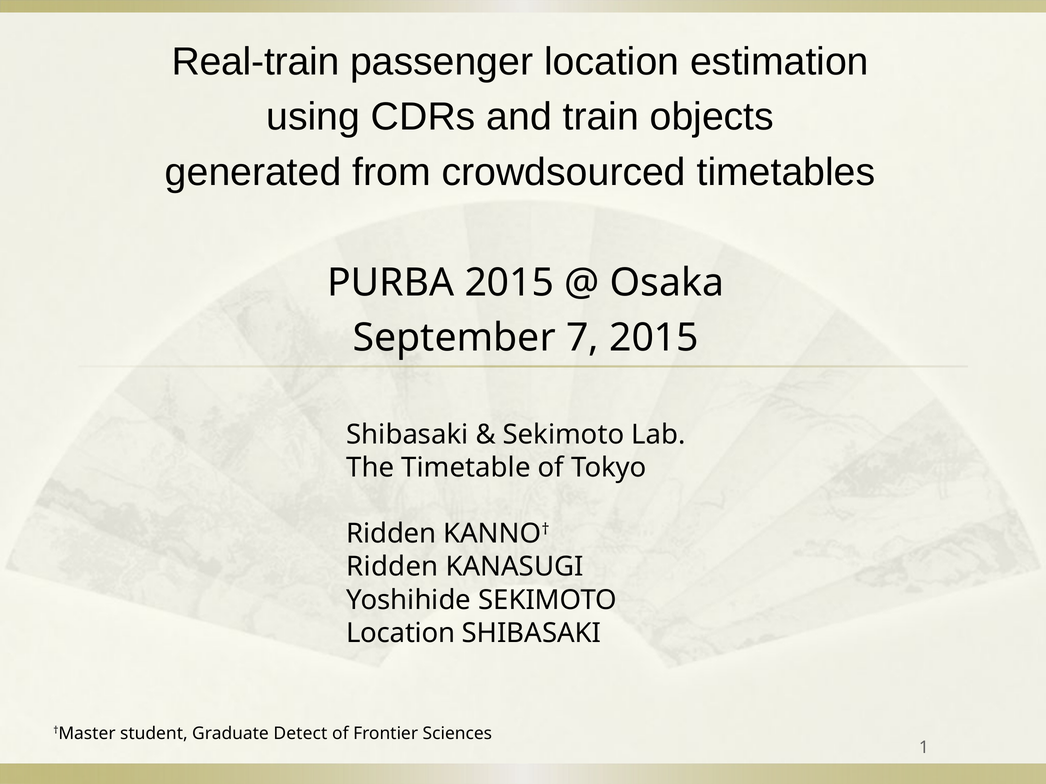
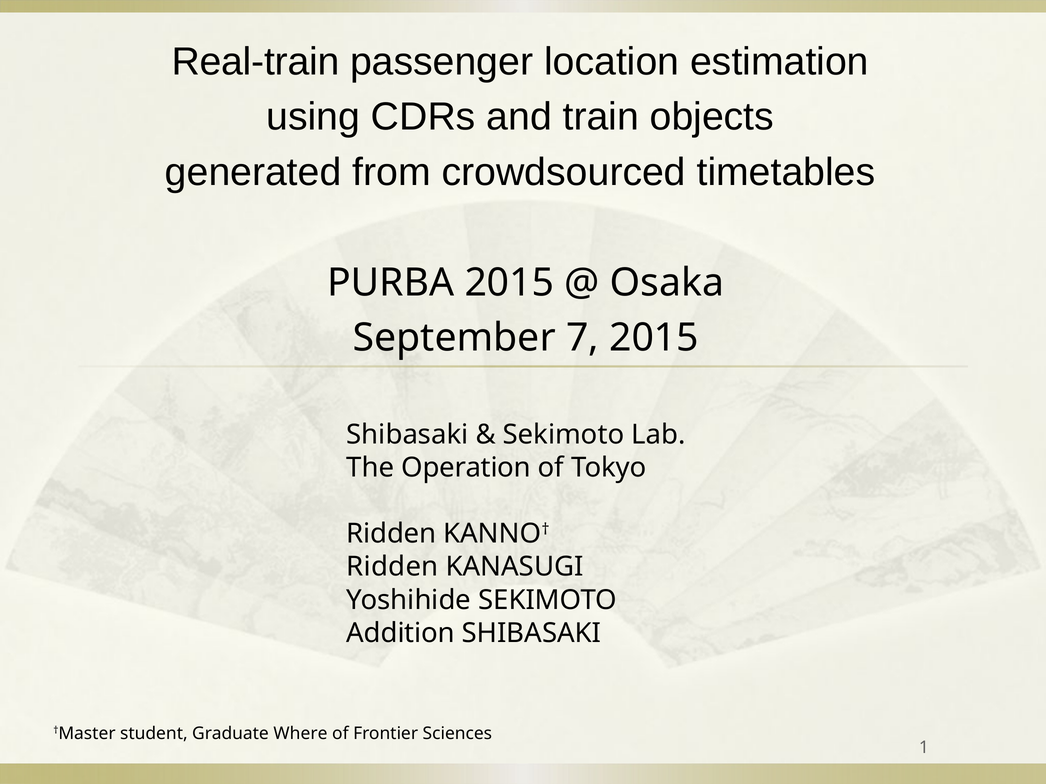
Timetable: Timetable -> Operation (466, 468)
Location: Location -> Addition (401, 633)
Detect: Detect -> Where (300, 734)
